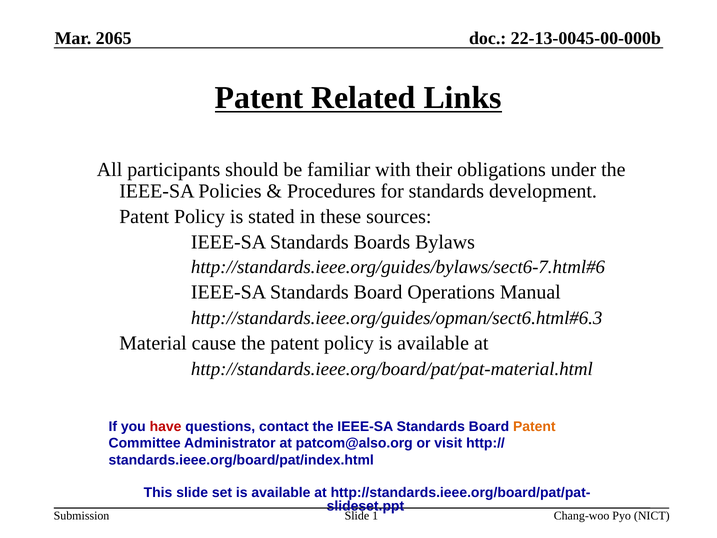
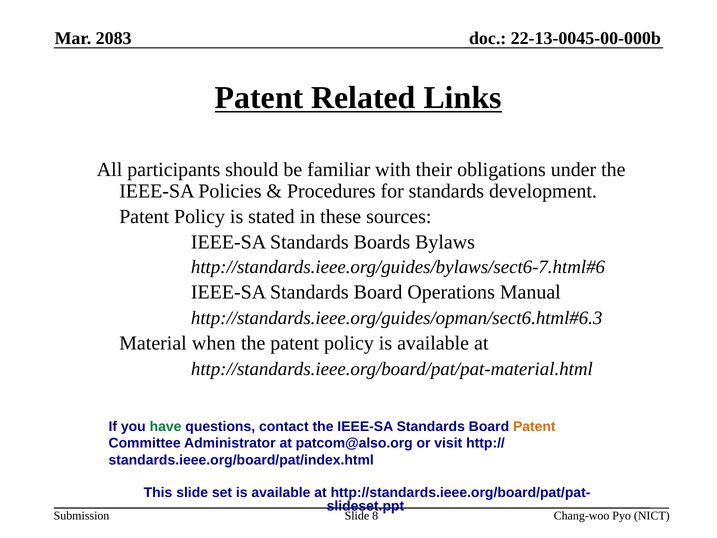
2065: 2065 -> 2083 (114, 38)
cause: cause -> when (214, 343)
have colour: red -> green (166, 426)
1: 1 -> 8 (375, 516)
